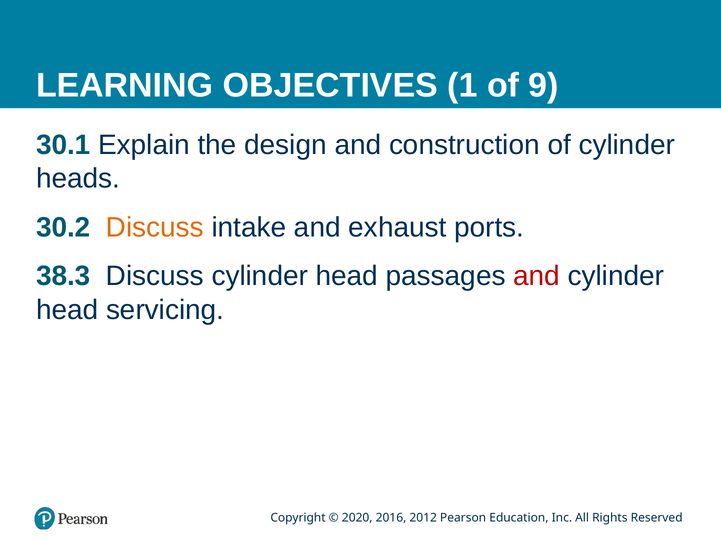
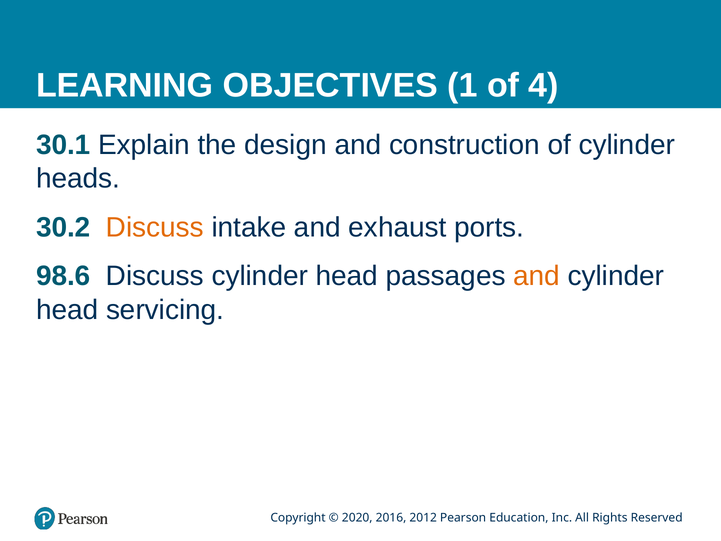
9: 9 -> 4 (544, 85)
38.3: 38.3 -> 98.6 (63, 276)
and colour: red -> orange (537, 276)
